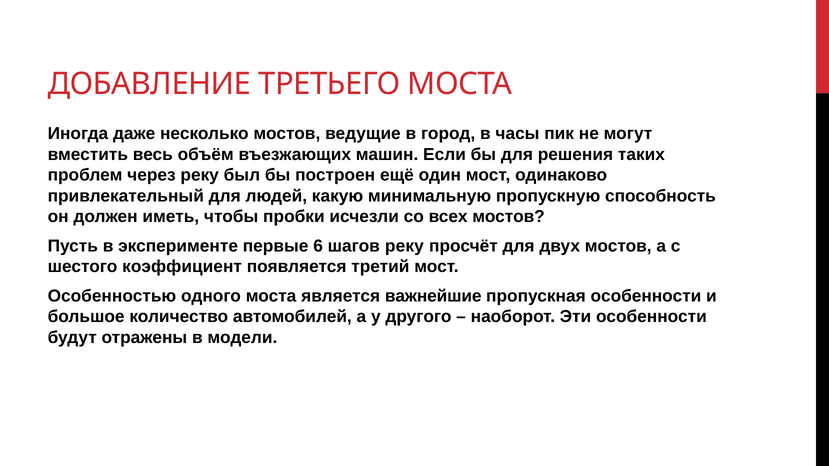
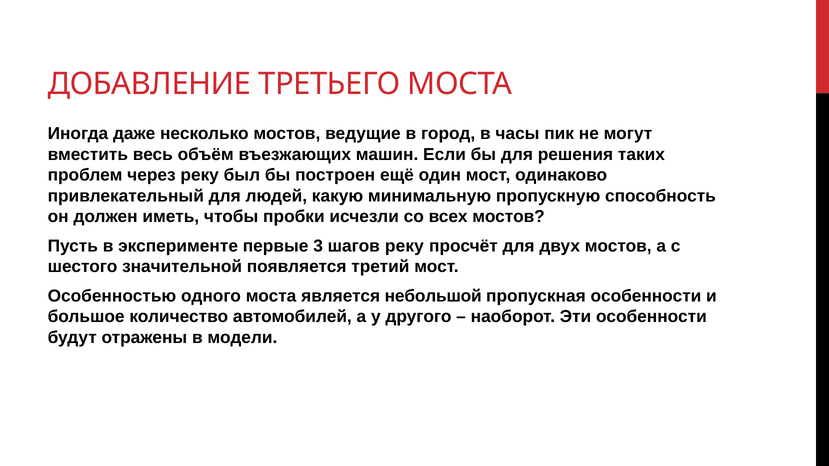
6: 6 -> 3 (318, 246)
коэффициент: коэффициент -> значительной (182, 267)
важнейшие: важнейшие -> небольшой (433, 296)
